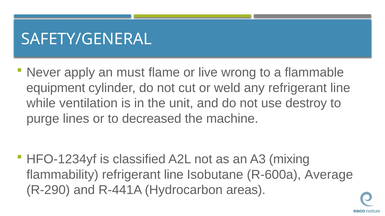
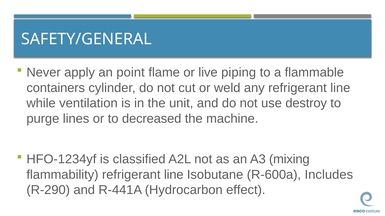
must: must -> point (131, 73)
wrong: wrong -> piping (239, 73)
equipment: equipment -> containers (56, 88)
Average: Average -> Includes (329, 175)
areas: areas -> effect (246, 190)
